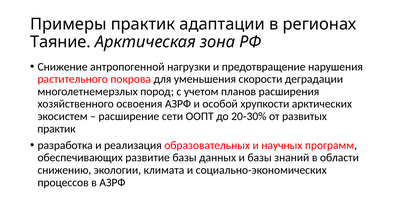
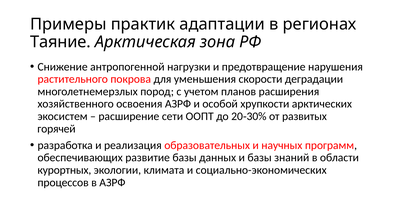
практик: практик -> горячей (56, 129)
снижению: снижению -> курортных (64, 170)
